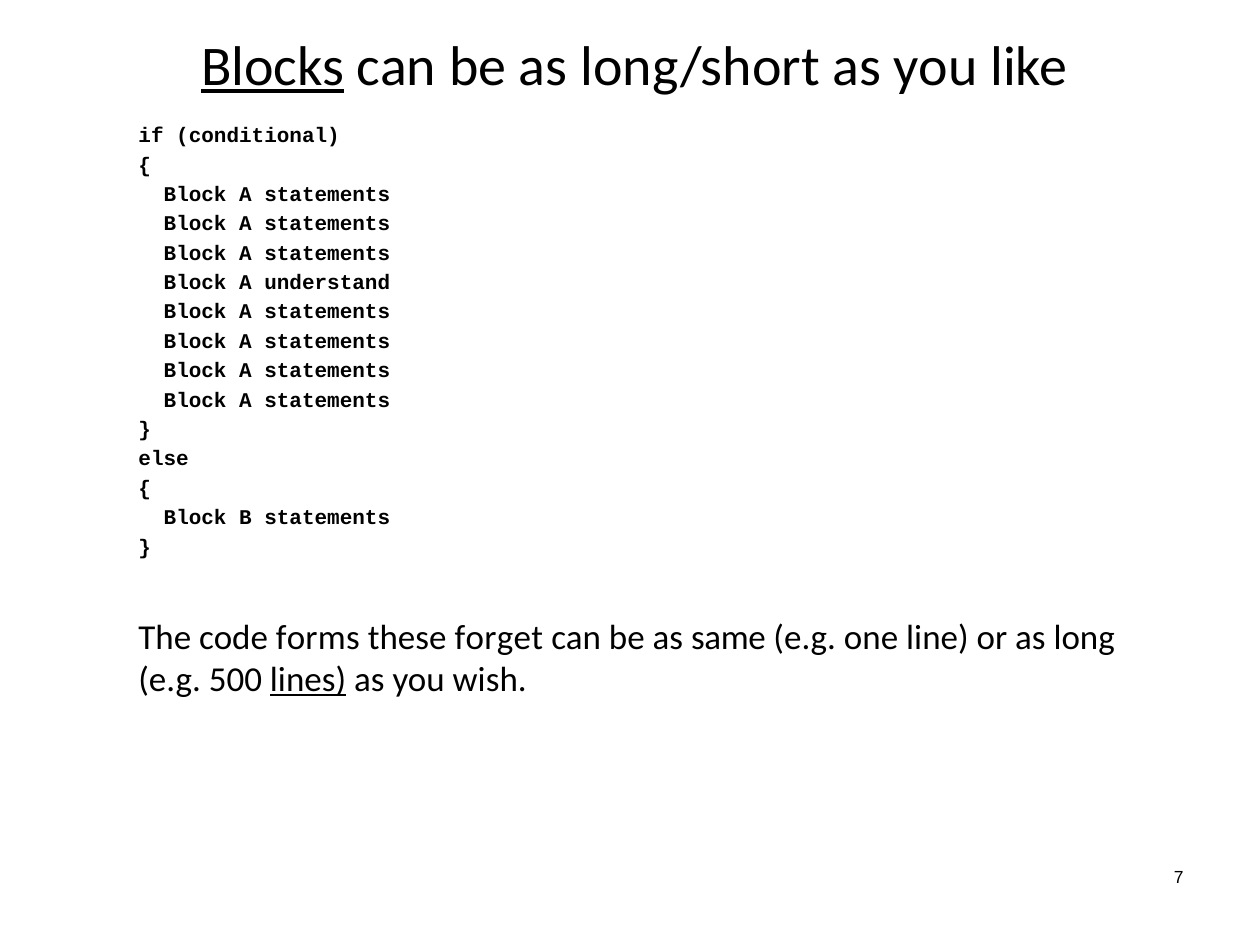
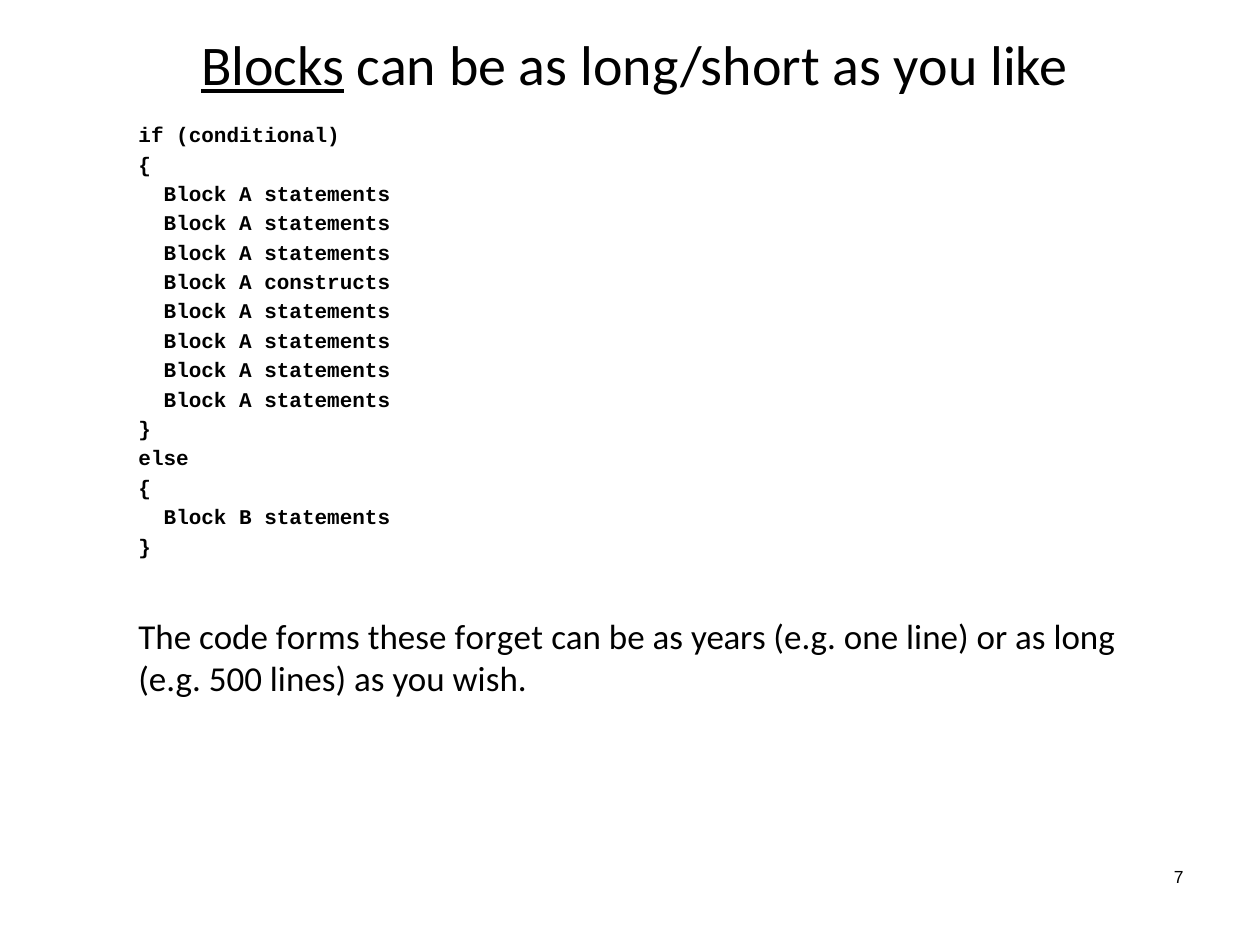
understand: understand -> constructs (327, 283)
same: same -> years (728, 638)
lines underline: present -> none (308, 680)
